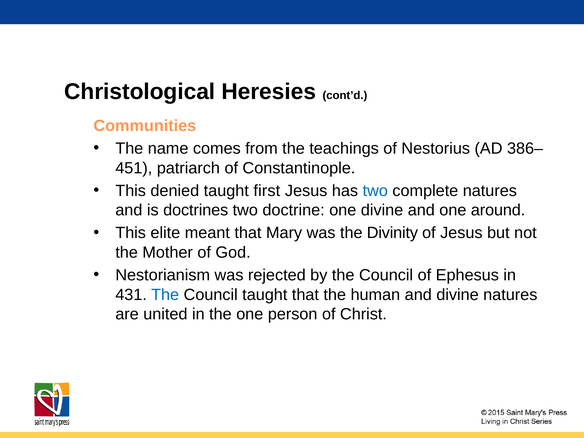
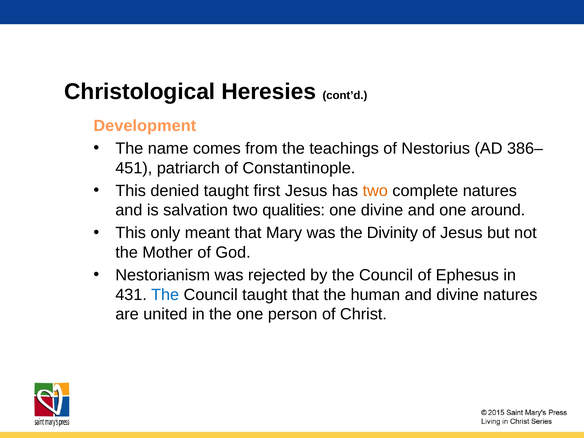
Communities: Communities -> Development (145, 126)
two colour: blue -> orange (375, 191)
doctrines: doctrines -> salvation (196, 210)
doctrine: doctrine -> qualities (294, 210)
elite: elite -> only (165, 233)
